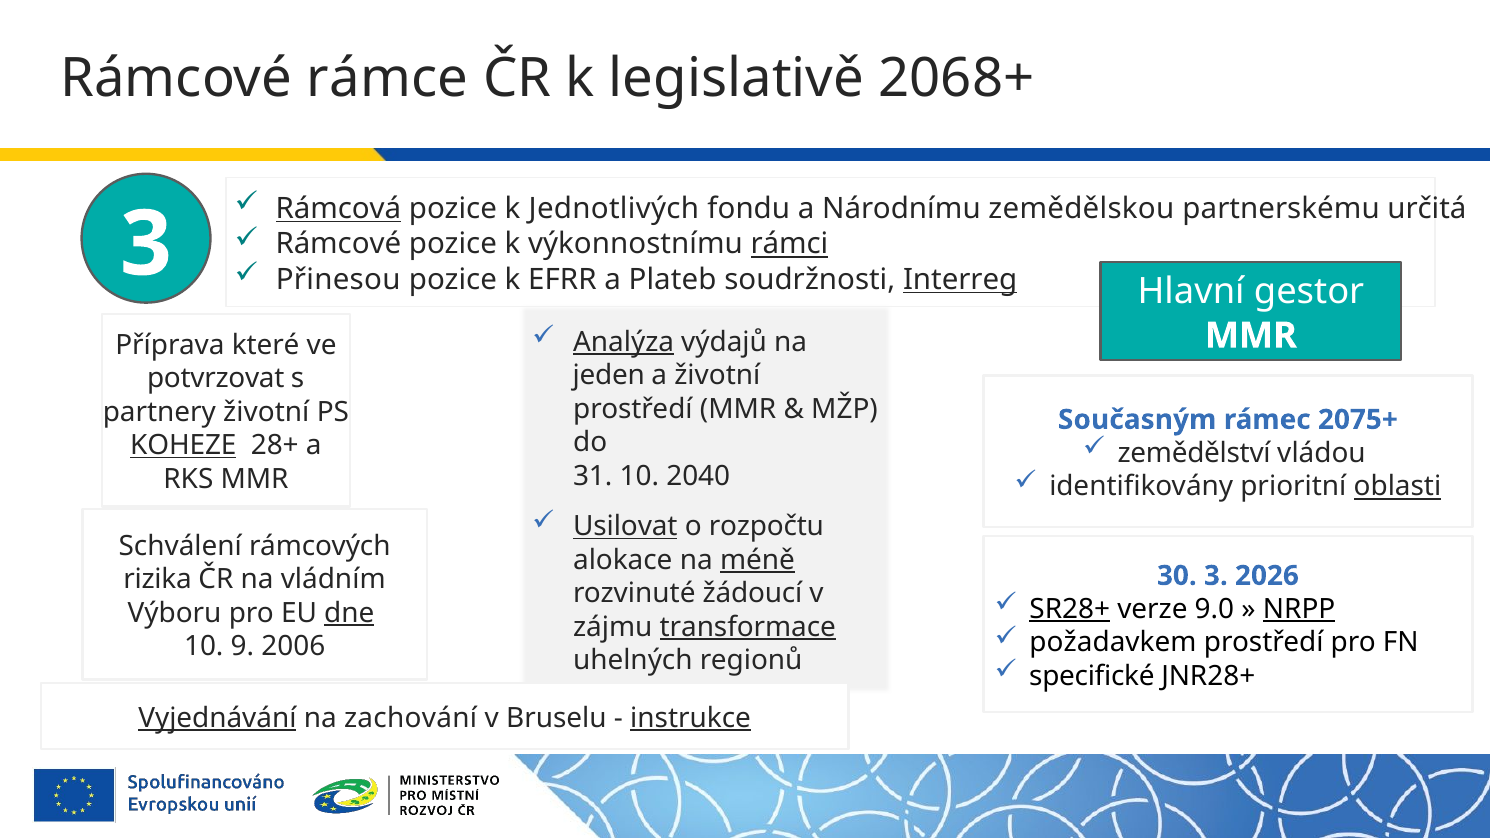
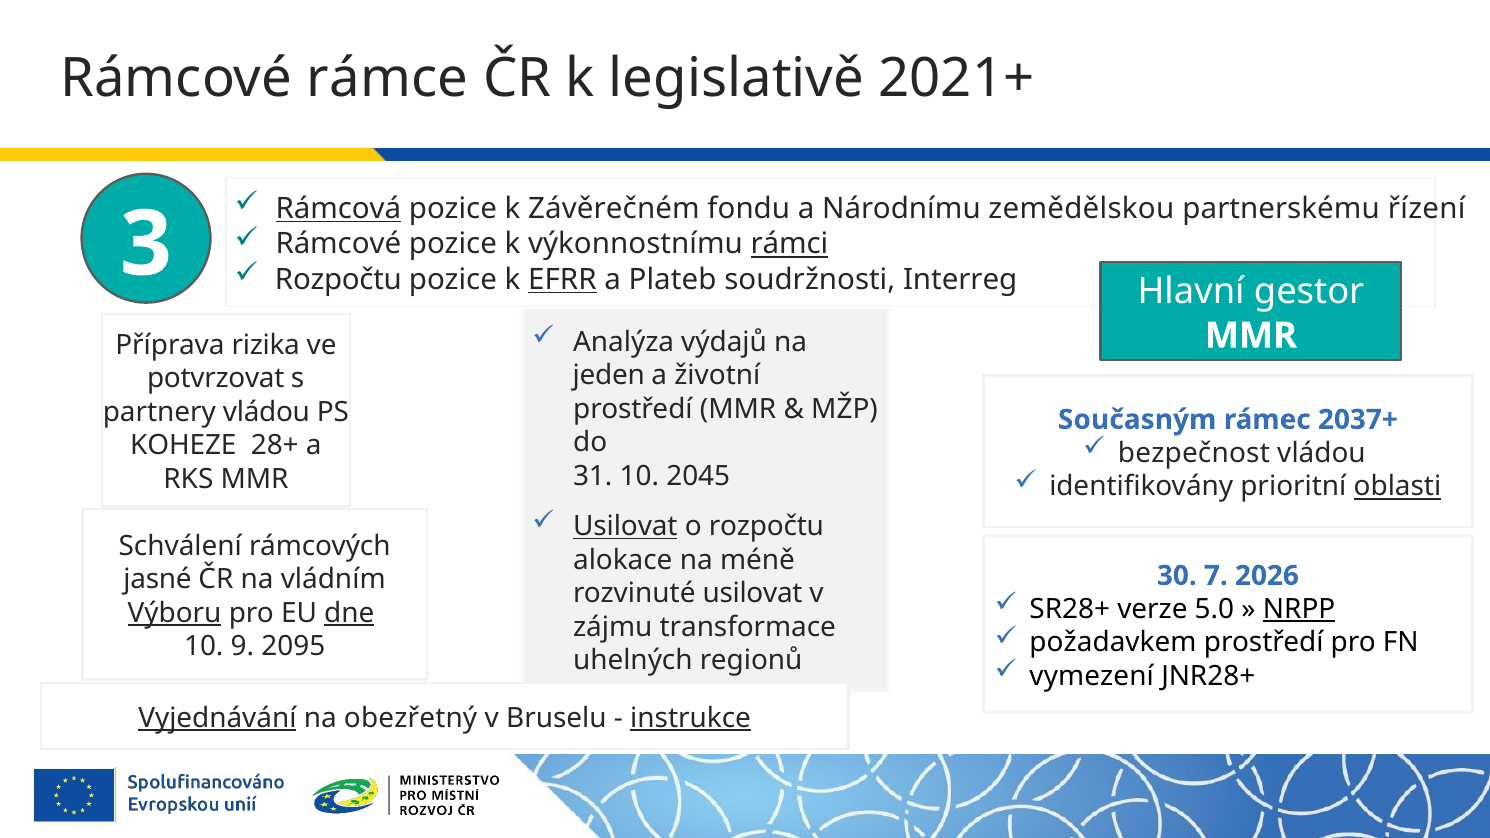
2068+: 2068+ -> 2021+ (956, 78)
Jednotlivých: Jednotlivých -> Závěrečném (614, 209)
určitá: určitá -> řízení (1427, 209)
Přinesou: Přinesou -> Rozpočtu (338, 280)
EFRR underline: none -> present (562, 280)
Interreg underline: present -> none (960, 280)
Analýza underline: present -> none (624, 342)
které: které -> rizika (266, 345)
partnery životní: životní -> vládou (266, 412)
2075+: 2075+ -> 2037+ (1358, 420)
KOHEZE underline: present -> none (183, 446)
zemědělství: zemědělství -> bezpečnost (1194, 453)
2040: 2040 -> 2045 (698, 476)
méně underline: present -> none (757, 560)
30 3: 3 -> 7 (1216, 576)
rizika: rizika -> jasné (158, 579)
rozvinuté žádoucí: žádoucí -> usilovat (753, 594)
SR28+ underline: present -> none (1070, 609)
9.0: 9.0 -> 5.0 (1214, 609)
Výboru underline: none -> present (175, 613)
transformace underline: present -> none (748, 627)
2006: 2006 -> 2095 (293, 646)
specifické: specifické -> vymezení (1092, 676)
zachování: zachování -> obezřetný (411, 718)
